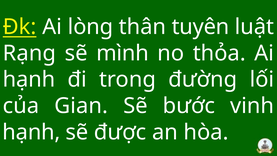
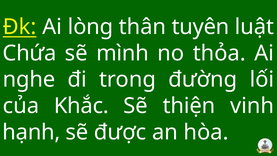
Rạng: Rạng -> Chứa (30, 53)
hạnh: hạnh -> nghe (29, 79)
Gian: Gian -> Khắc (81, 106)
bước: bước -> thiện (189, 106)
